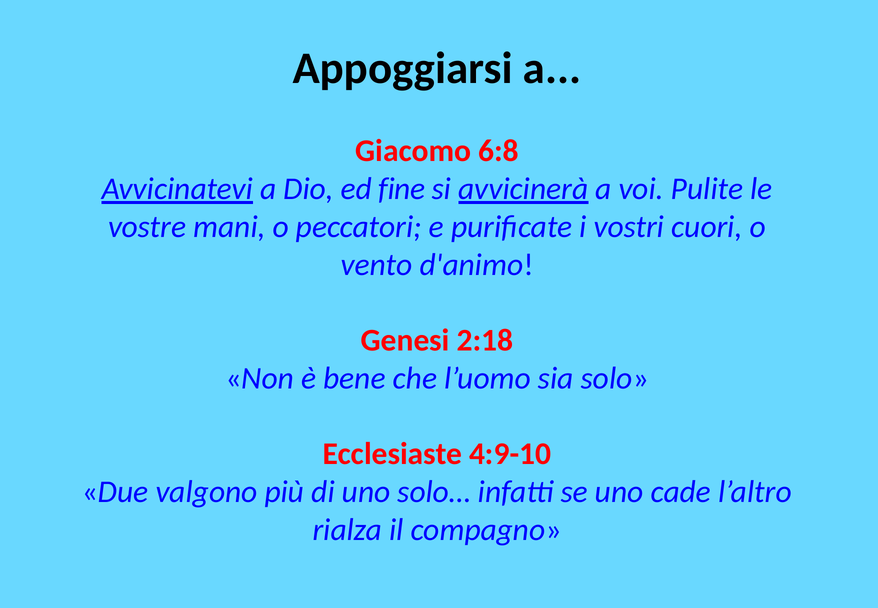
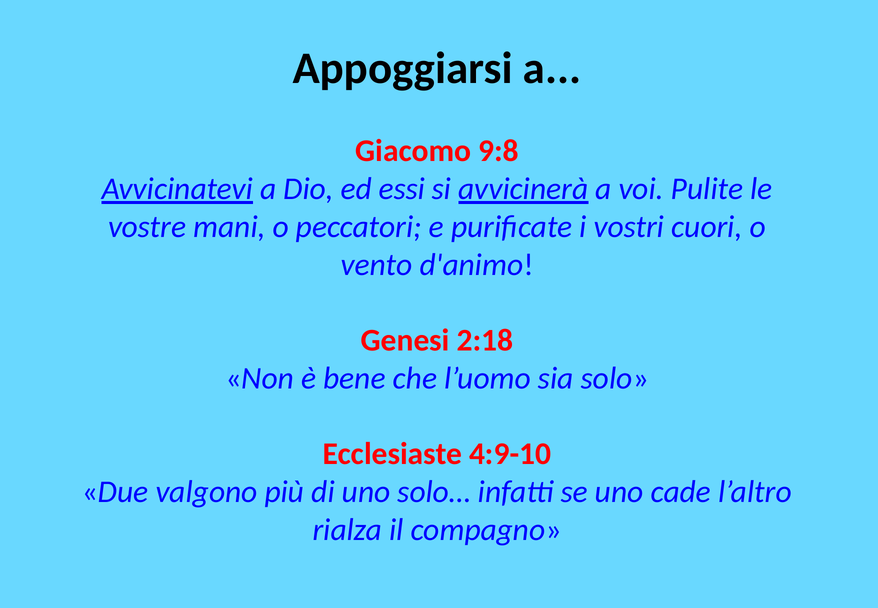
6:8: 6:8 -> 9:8 (498, 151)
fine: fine -> essi (402, 189)
